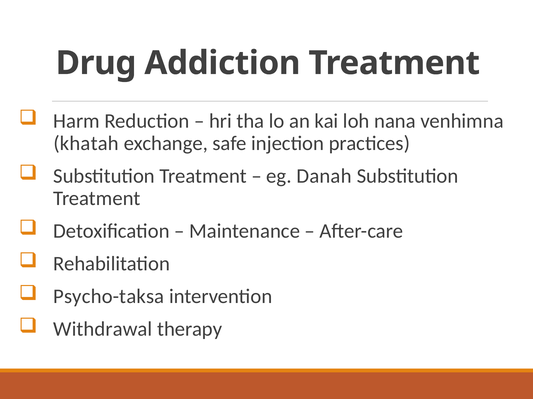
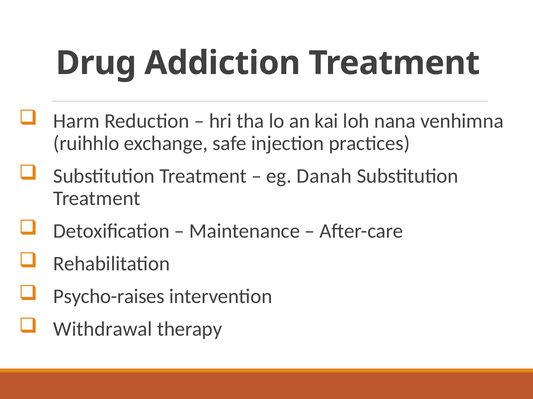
khatah: khatah -> ruihhlo (86, 144)
Psycho-taksa: Psycho-taksa -> Psycho-raises (109, 297)
